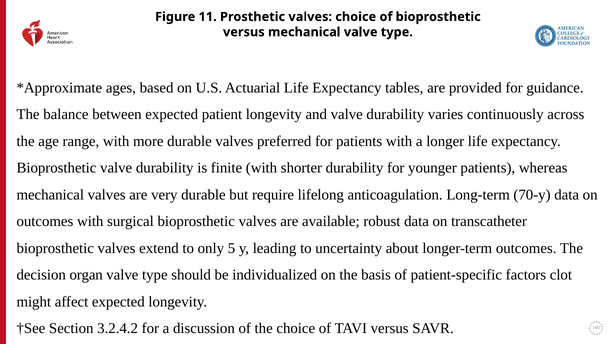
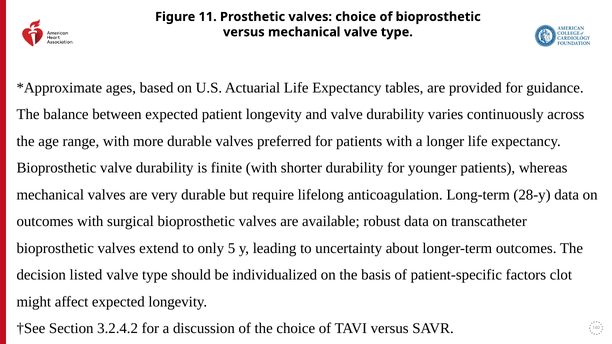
70-y: 70-y -> 28-y (532, 195)
organ: organ -> listed (86, 275)
